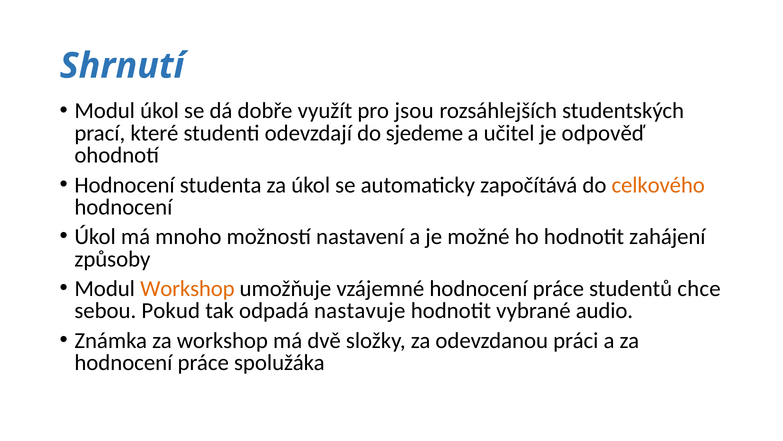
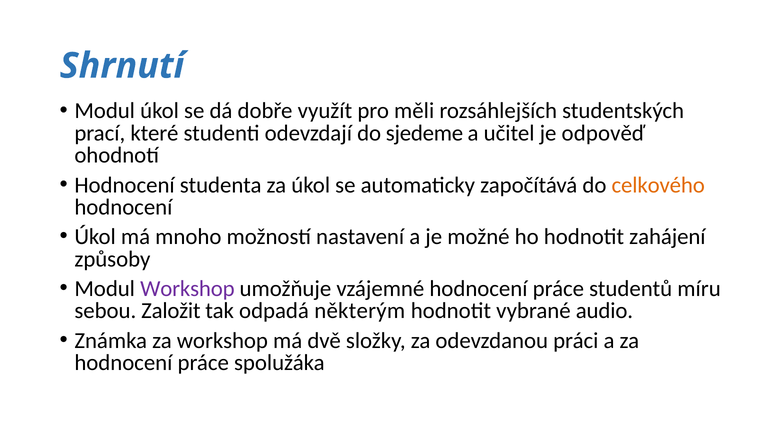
jsou: jsou -> měli (414, 111)
Workshop colour: orange -> purple (187, 288)
chce: chce -> míru (699, 288)
Pokud: Pokud -> Založit (171, 311)
nastavuje: nastavuje -> některým (360, 311)
